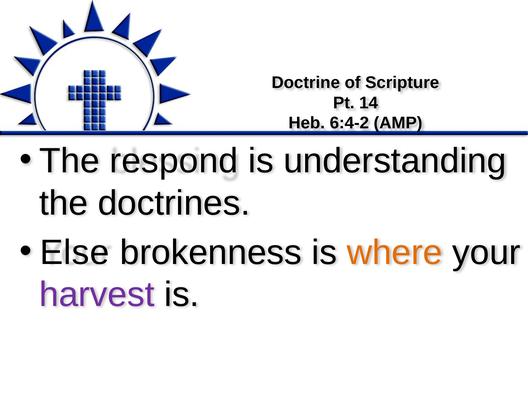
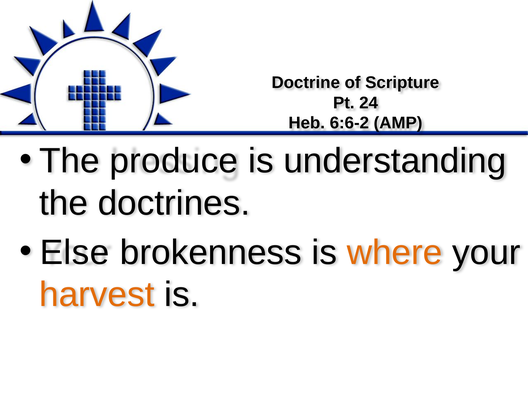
14: 14 -> 24 (369, 103)
6:4-2: 6:4-2 -> 6:6-2 (349, 123)
respond: respond -> produce (174, 161)
harvest colour: purple -> orange (97, 295)
